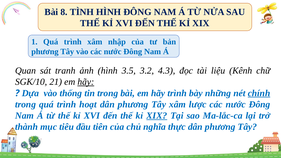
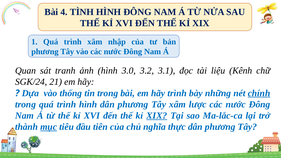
8: 8 -> 4 (64, 12)
3.5: 3.5 -> 3.0 (129, 71)
4.3: 4.3 -> 3.1 (167, 71)
SGK/10: SGK/10 -> SGK/24 (31, 82)
hãy underline: present -> none (86, 82)
trình hoạt: hoạt -> hình (88, 104)
mục underline: none -> present (49, 127)
